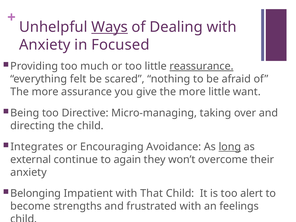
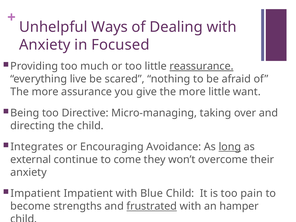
Ways underline: present -> none (110, 27)
felt: felt -> live (78, 79)
again: again -> come (127, 160)
Belonging: Belonging -> Impatient (36, 193)
That: That -> Blue (152, 193)
alert: alert -> pain (252, 193)
frustrated underline: none -> present (152, 206)
feelings: feelings -> hamper (239, 206)
